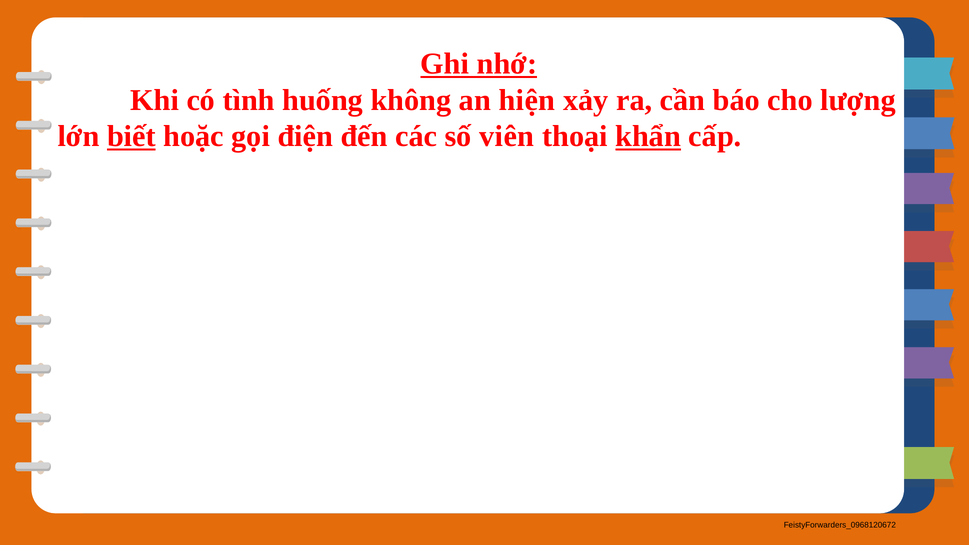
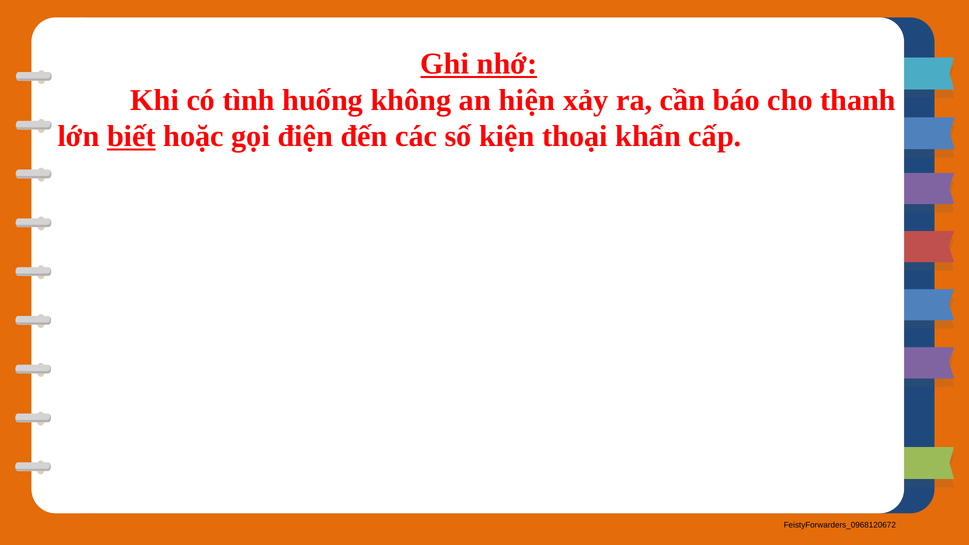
lượng: lượng -> thanh (858, 100)
viên: viên -> kiện (507, 136)
khẩn underline: present -> none (648, 136)
